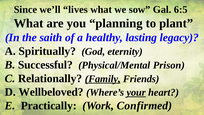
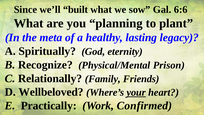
lives: lives -> built (76, 10)
6:5: 6:5 -> 6:6 (181, 10)
saith: saith -> meta (51, 37)
Successful: Successful -> Recognize (45, 65)
Family underline: present -> none (103, 79)
